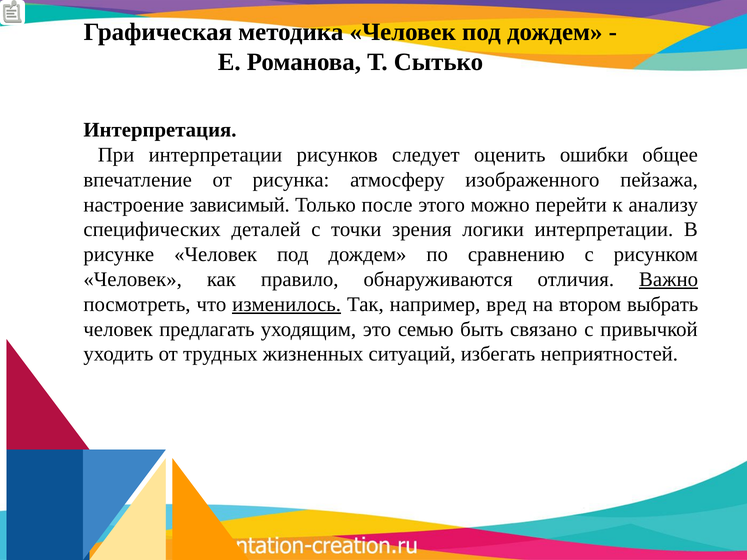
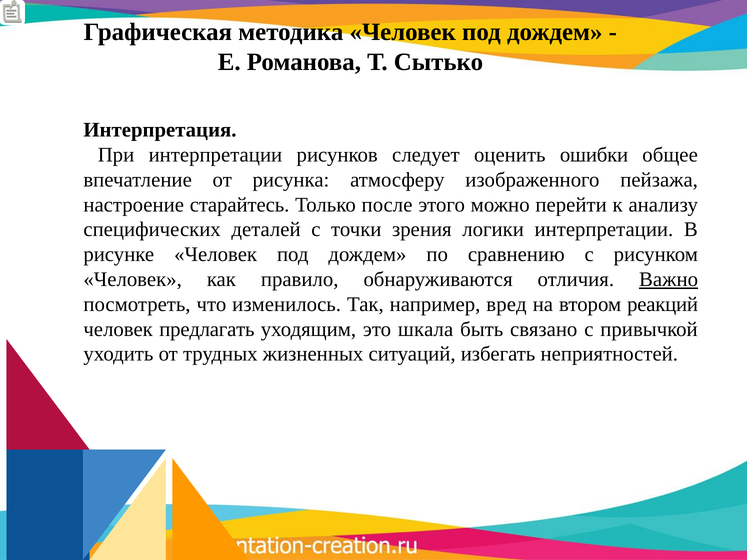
зависимый: зависимый -> старайтесь (240, 205)
изменилось underline: present -> none (287, 304)
выбрать: выбрать -> реакций (663, 304)
семью: семью -> шкала (426, 329)
